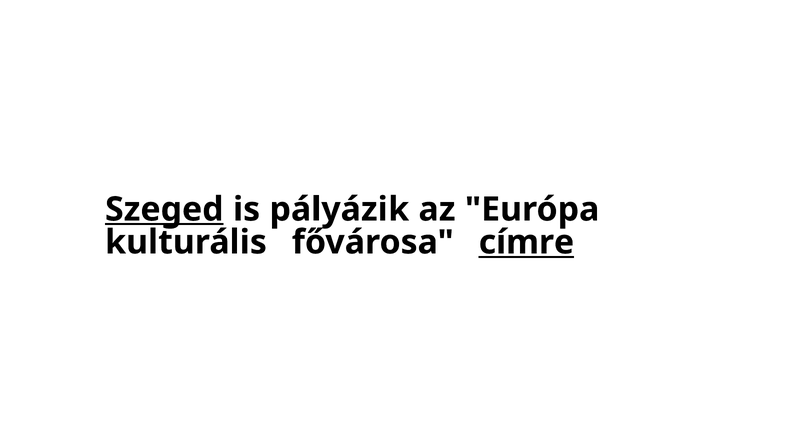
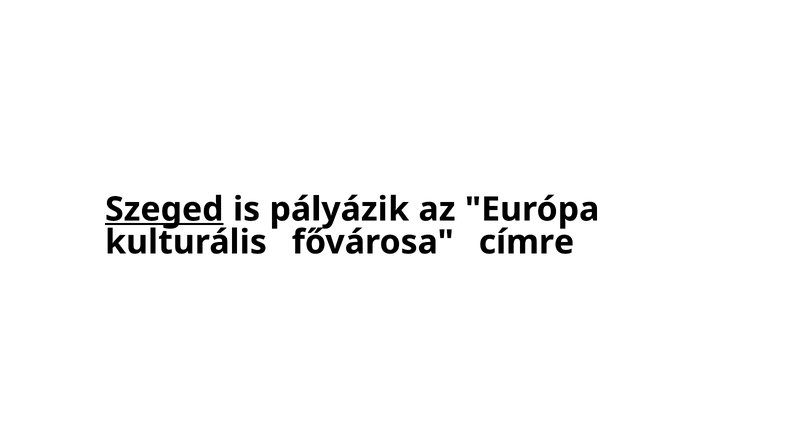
címre underline: present -> none (526, 242)
